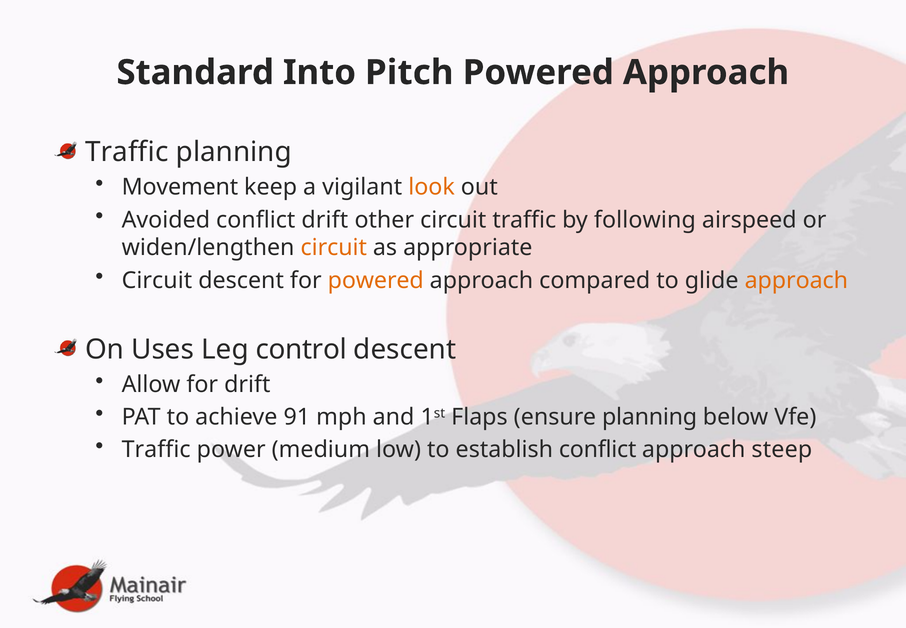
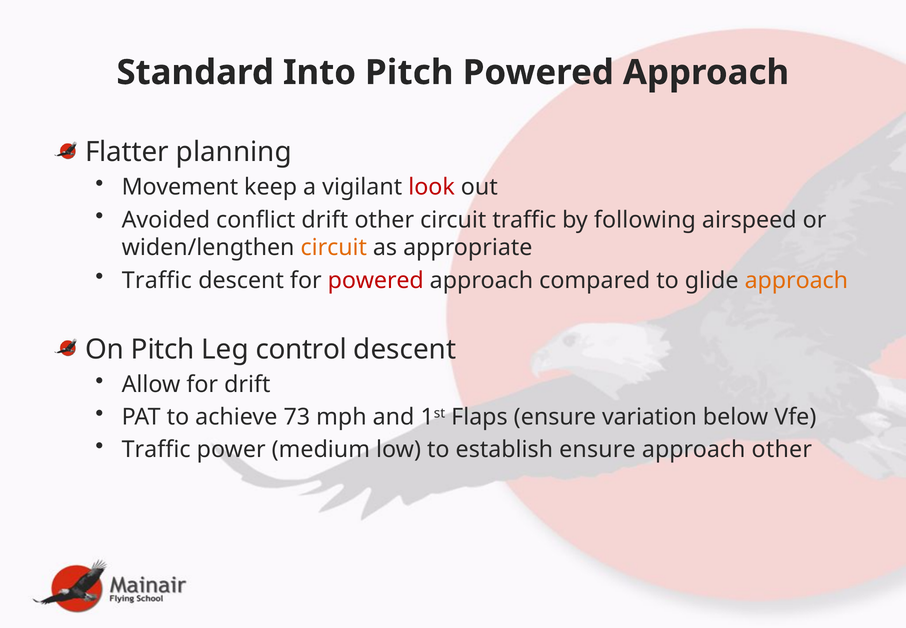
Traffic: Traffic -> Flatter (127, 152)
look colour: orange -> red (432, 187)
Circuit: Circuit -> Traffic (157, 280)
powered colour: orange -> red (376, 280)
On Uses: Uses -> Pitch (163, 349)
91: 91 -> 73 (297, 417)
ensure planning: planning -> variation (650, 417)
establish conflict: conflict -> ensure (597, 449)
approach steep: steep -> other (782, 449)
